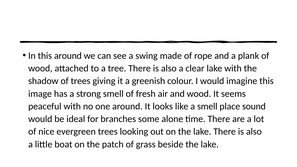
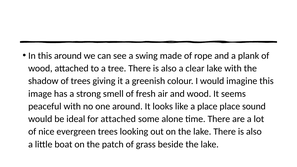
a smell: smell -> place (207, 106)
for branches: branches -> attached (118, 119)
